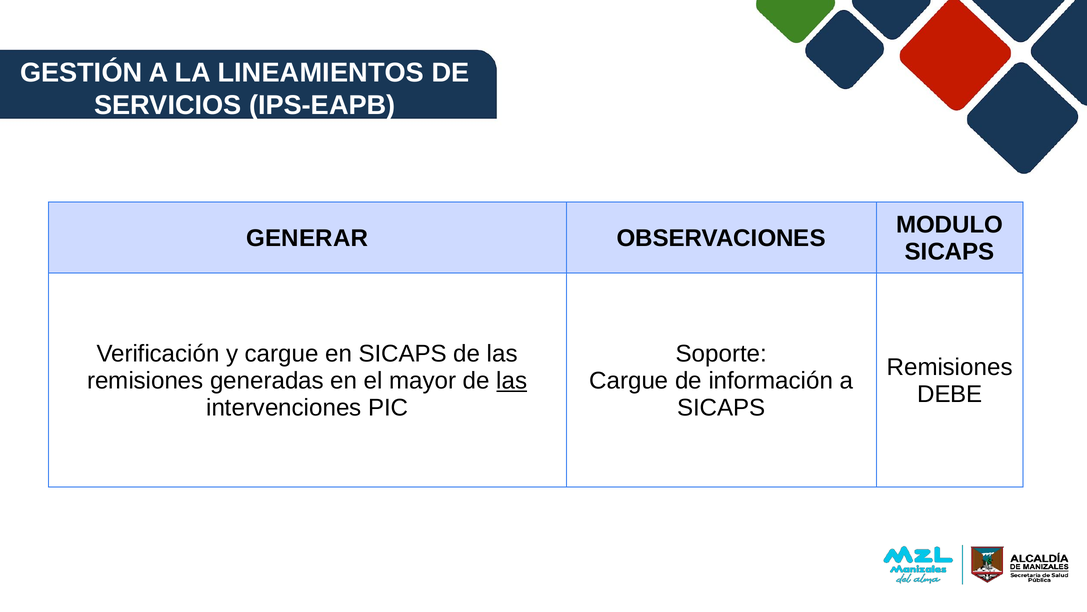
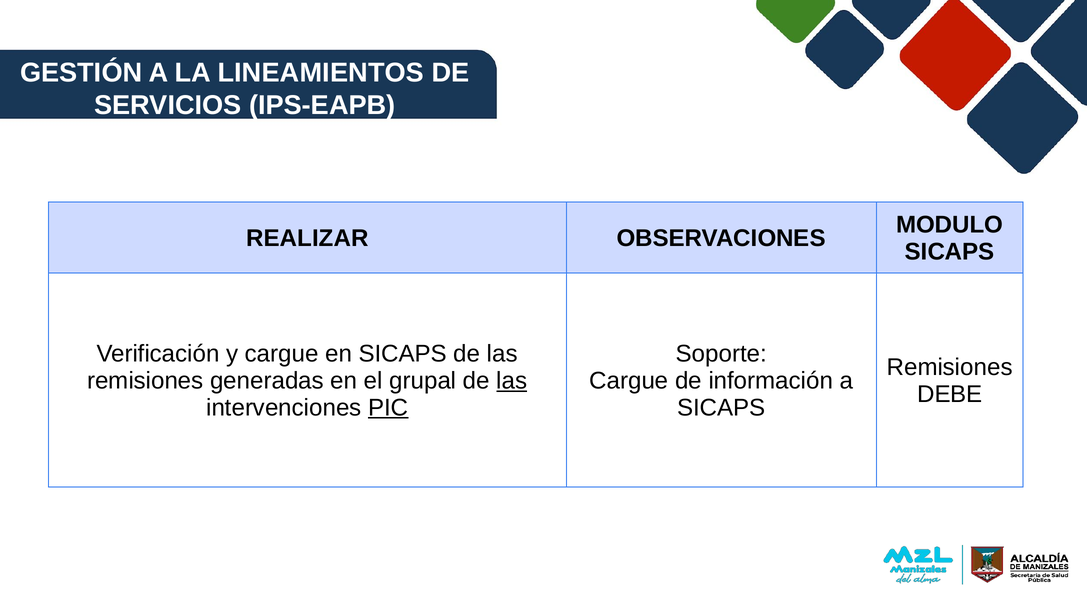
GENERAR: GENERAR -> REALIZAR (307, 238)
mayor: mayor -> grupal (423, 380)
PIC underline: none -> present (388, 407)
